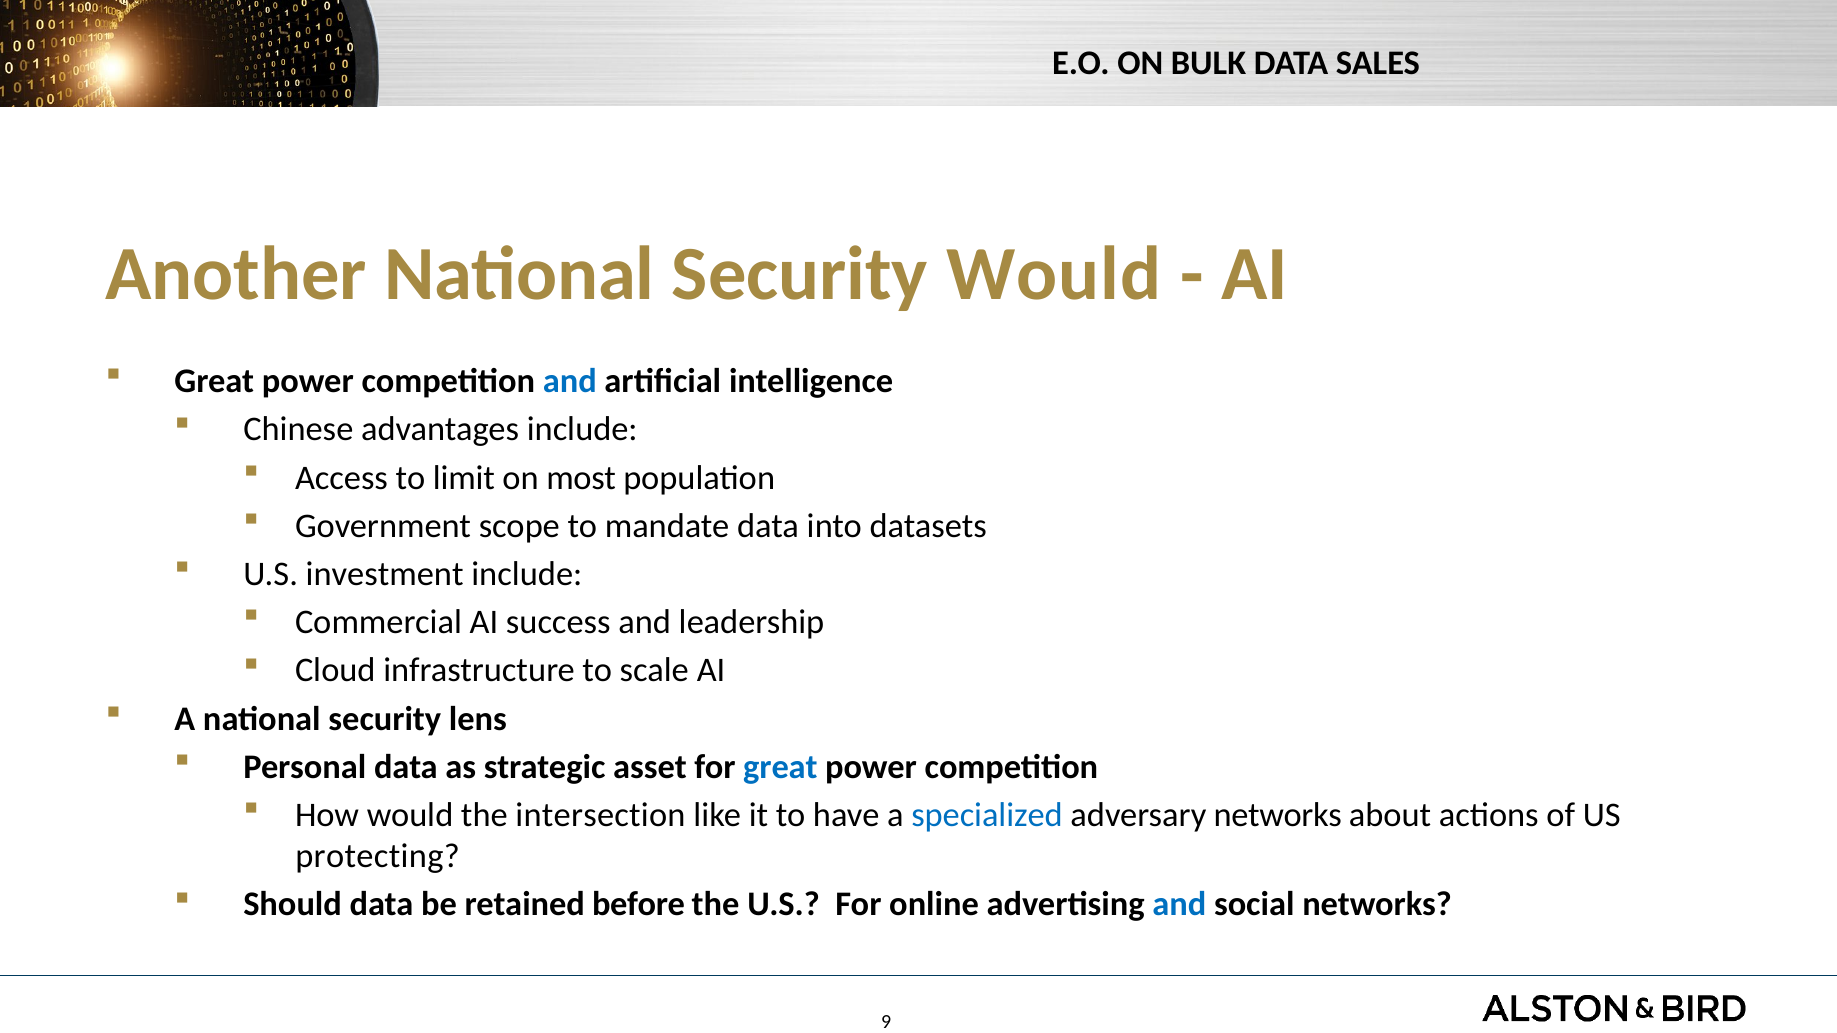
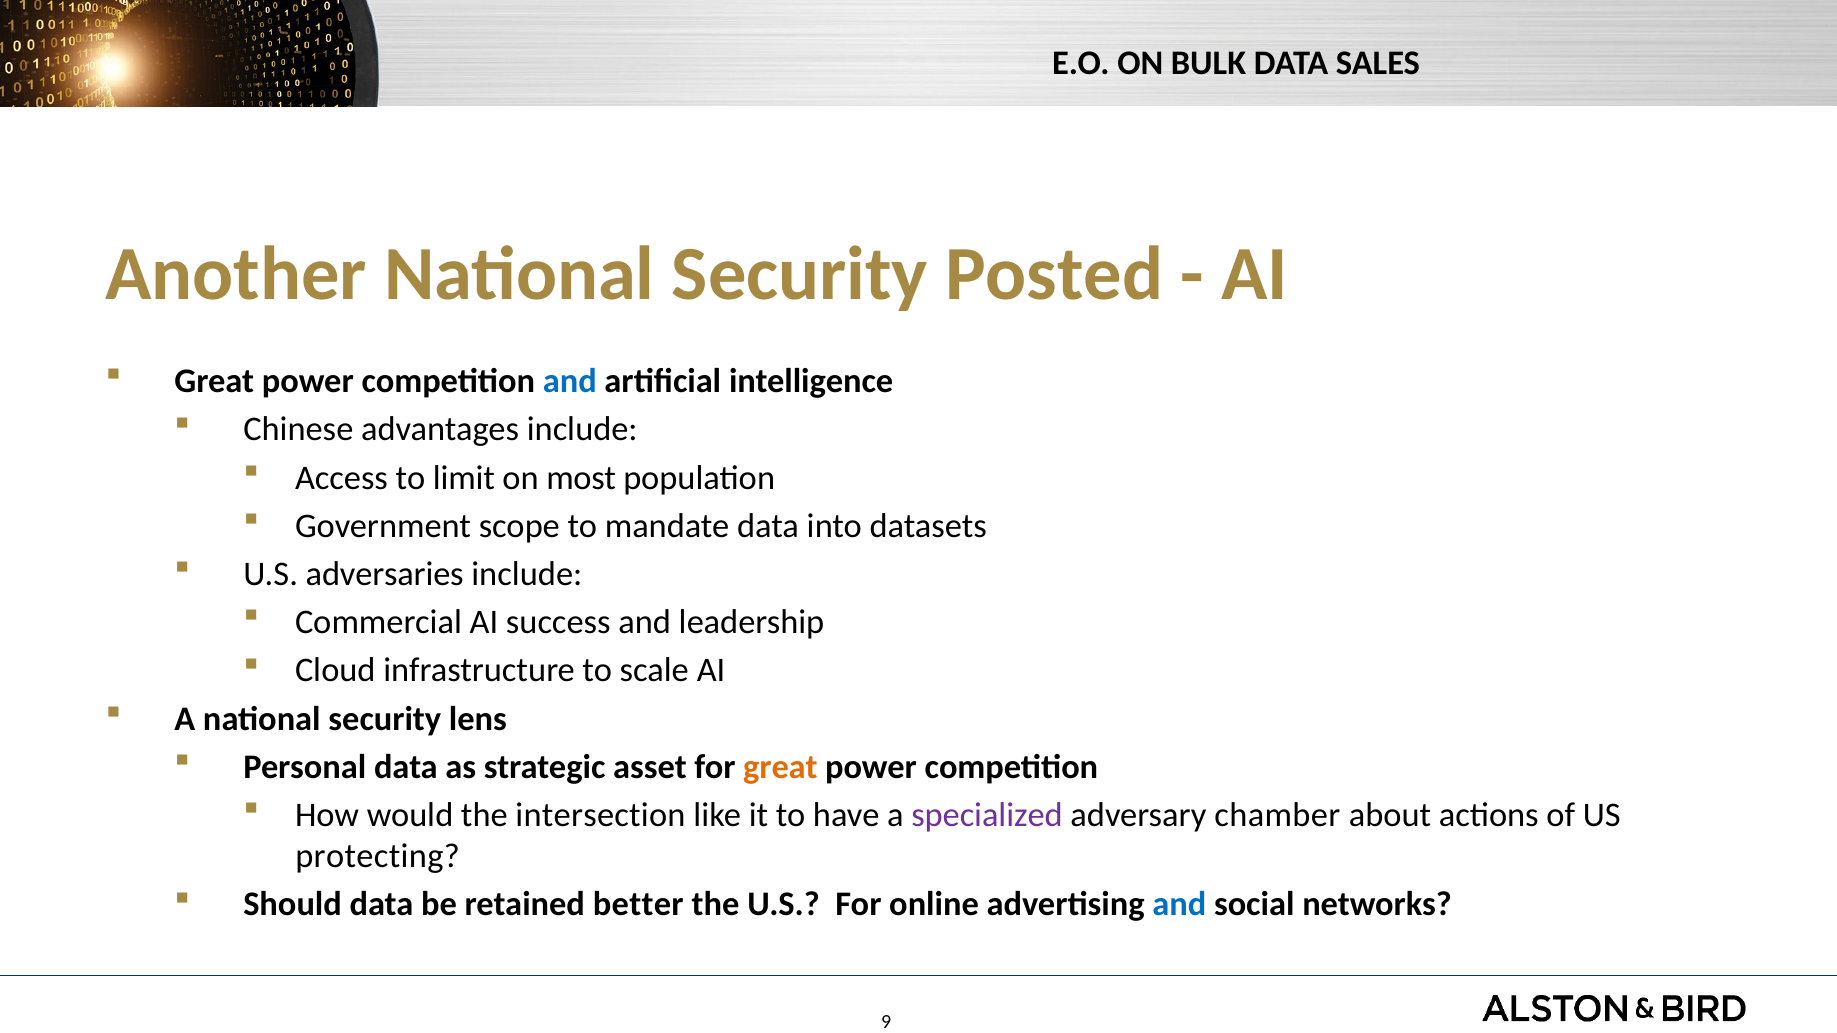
Security Would: Would -> Posted (1054, 274)
investment: investment -> adversaries (385, 574)
great colour: blue -> orange (780, 767)
specialized colour: blue -> purple (987, 815)
adversary networks: networks -> chamber (1277, 815)
before: before -> better (638, 905)
